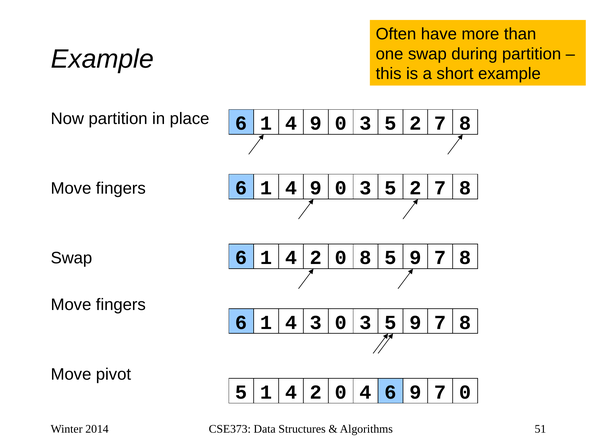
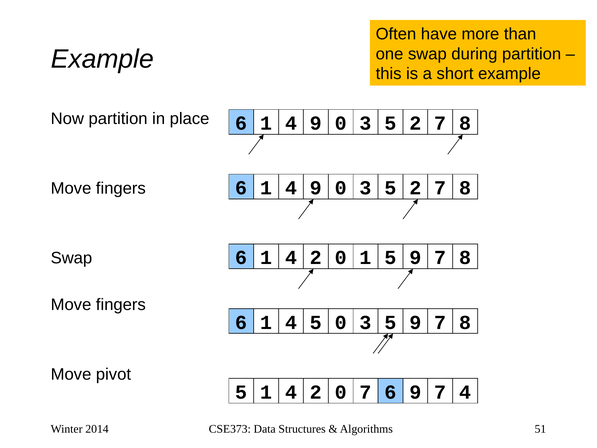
0 8: 8 -> 1 (366, 258)
4 3: 3 -> 5 (316, 322)
0 4: 4 -> 7 (366, 392)
7 0: 0 -> 4 (465, 392)
